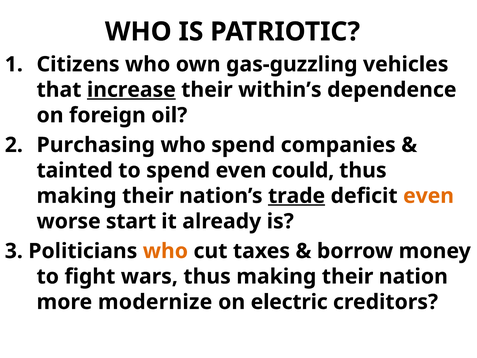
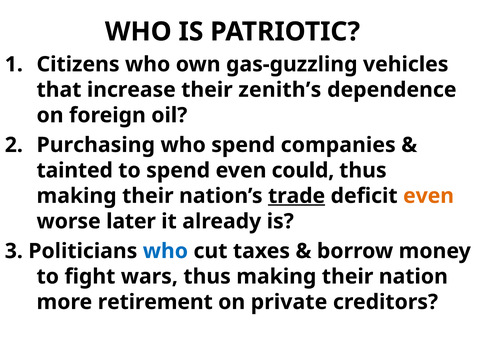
increase underline: present -> none (131, 90)
within’s: within’s -> zenith’s (280, 90)
start: start -> later (131, 221)
who colour: orange -> blue (165, 251)
modernize: modernize -> retirement (155, 302)
electric: electric -> private (289, 302)
